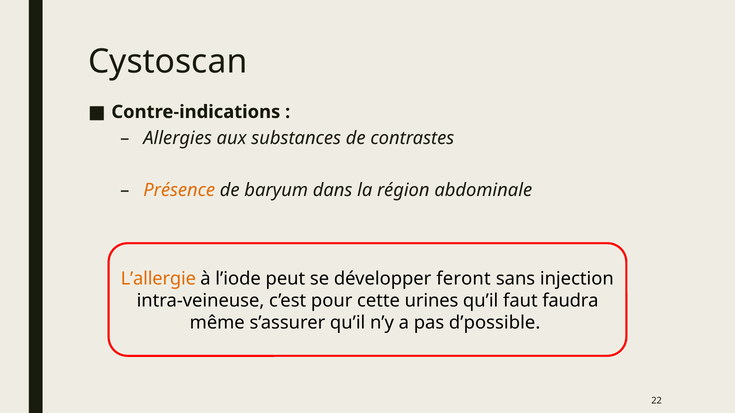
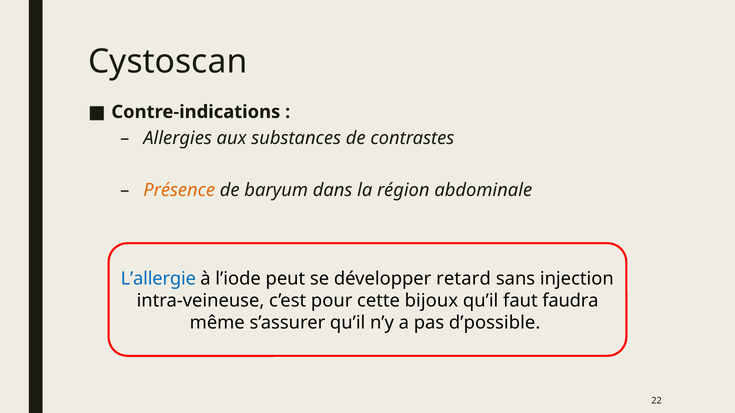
L’allergie colour: orange -> blue (158, 279)
feront: feront -> retard (464, 279)
urines: urines -> bijoux (431, 301)
